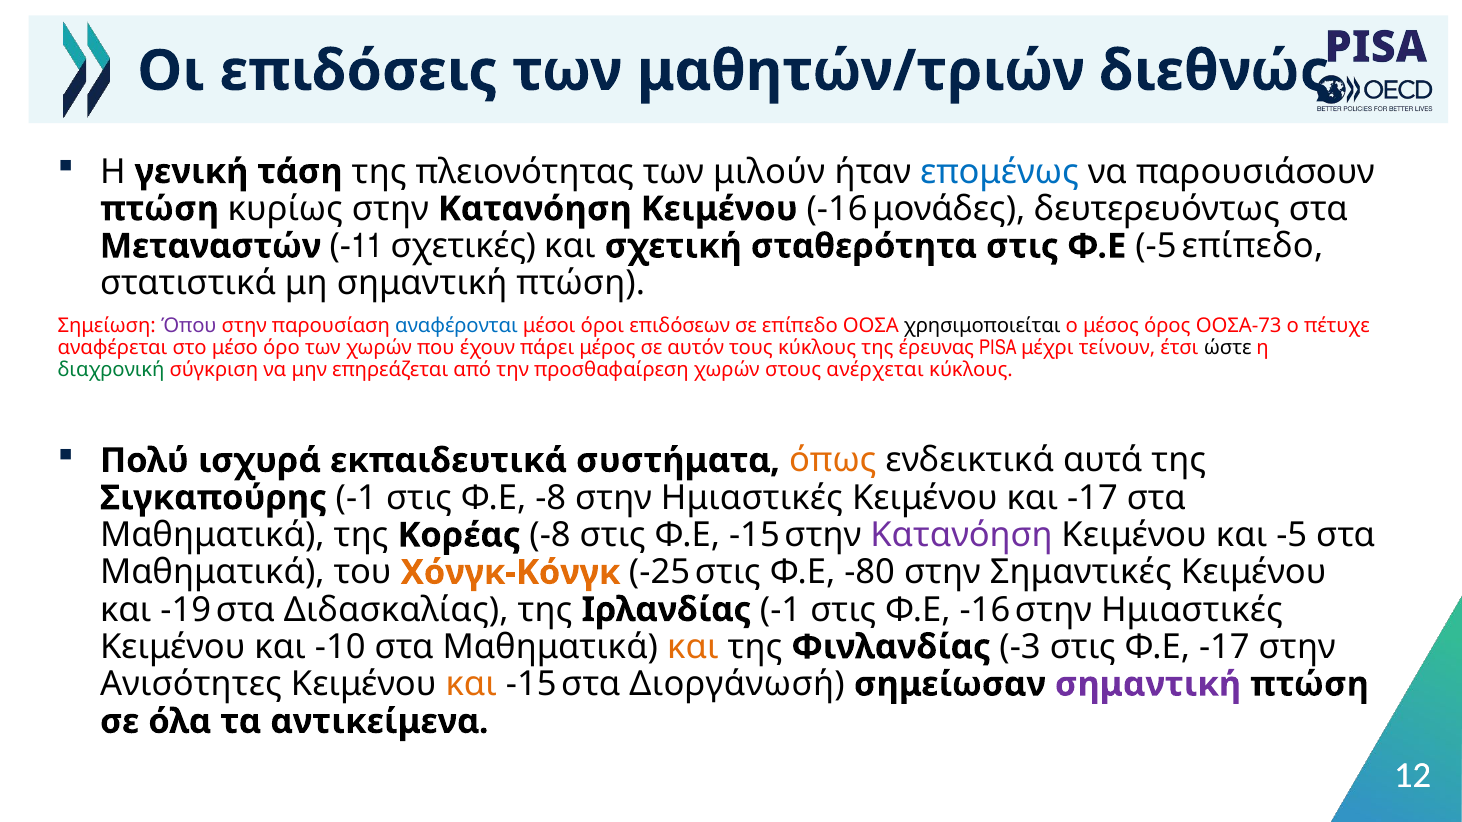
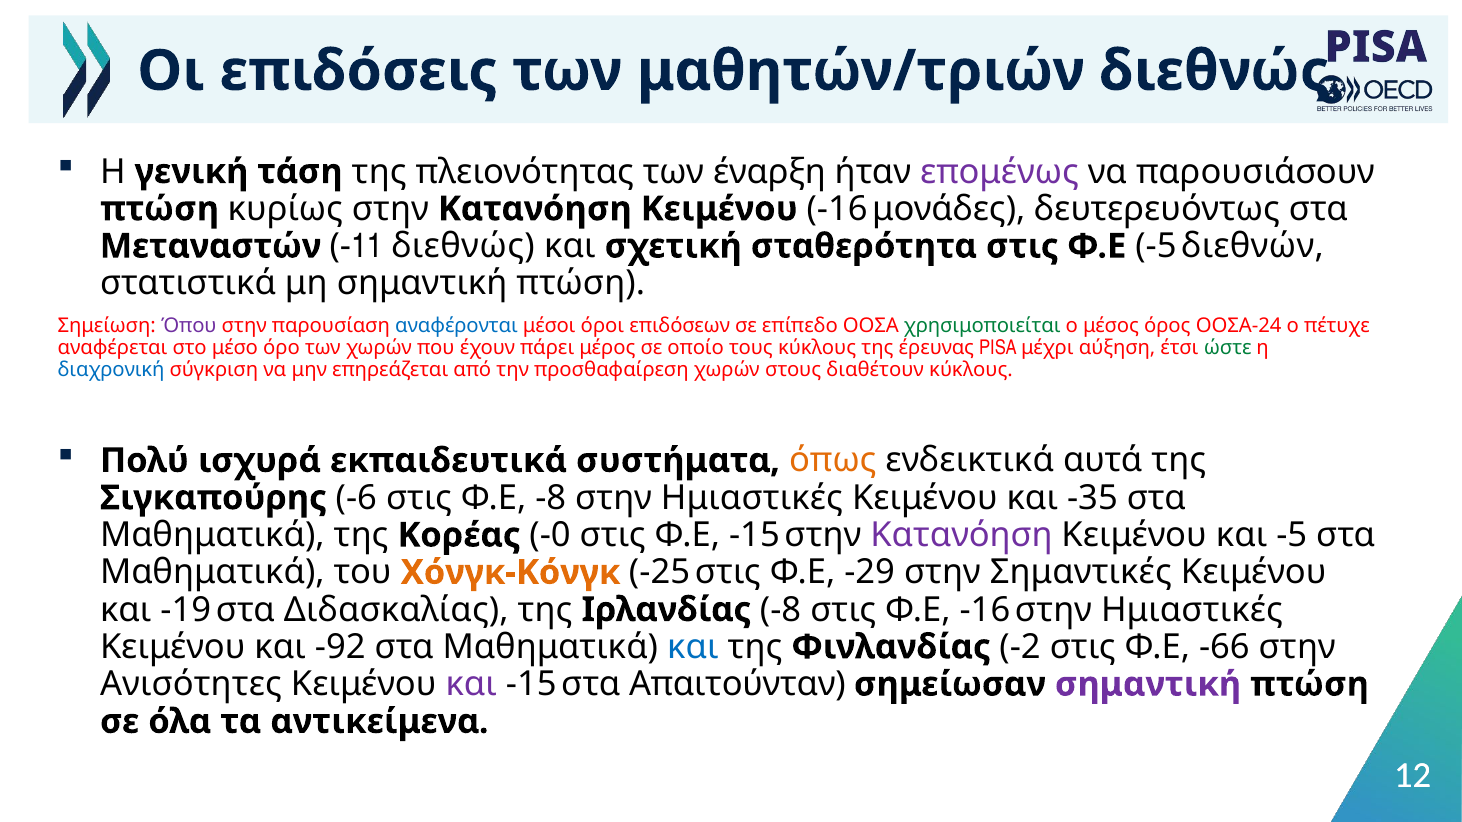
μιλούν: μιλούν -> έναρξη (770, 172)
επομένως colour: blue -> purple (1000, 172)
-11 σχετικές: σχετικές -> διεθνώς (463, 246)
-5 επίπεδο: επίπεδο -> διεθνών (1253, 246)
χρησιμοποιείται colour: black -> green (982, 326)
ΟΟΣΑ-73: ΟΟΣΑ-73 -> ΟΟΣΑ-24 (1239, 326)
αυτόν: αυτόν -> οποίο (696, 348)
τείνουν: τείνουν -> αύξηση (1117, 348)
ώστε colour: black -> green (1228, 348)
διαχρονική colour: green -> blue (111, 370)
ανέρχεται: ανέρχεται -> διαθέτουν (875, 370)
Σιγκαπούρης -1: -1 -> -6 (356, 498)
και -17: -17 -> -35 (1092, 498)
Κορέας -8: -8 -> -0 (550, 535)
-80: -80 -> -29 (870, 573)
Ιρλανδίας -1: -1 -> -8 (781, 610)
-10: -10 -> -92 (340, 647)
και colour: orange -> blue (693, 647)
-3: -3 -> -2 (1020, 647)
Φ.Ε -17: -17 -> -66 (1224, 647)
και colour: orange -> purple (471, 685)
Διοργάνωσή: Διοργάνωσή -> Απαιτούνταν (737, 685)
